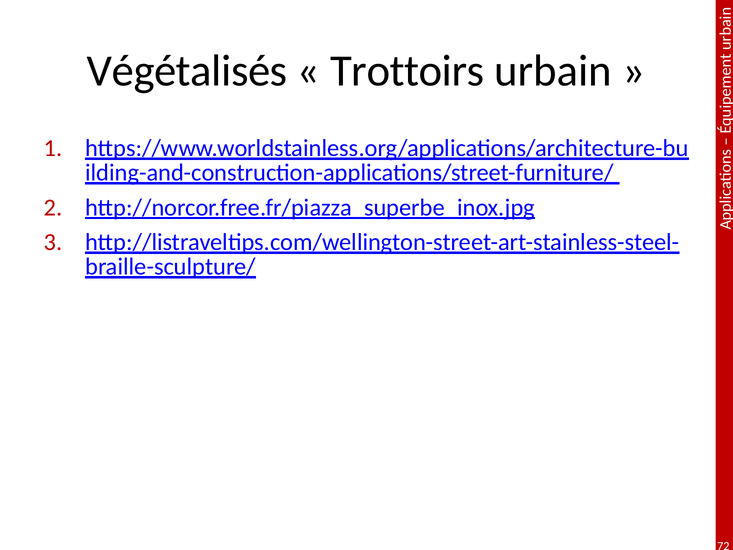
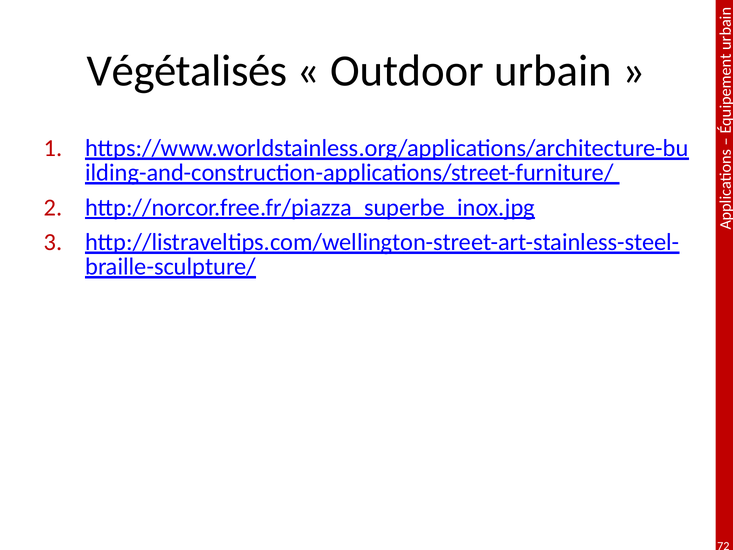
Trottoirs: Trottoirs -> Outdoor (407, 71)
